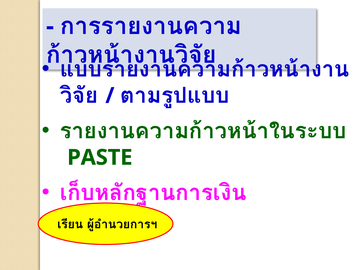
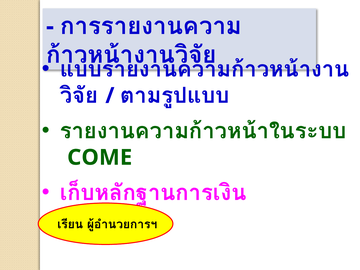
PASTE: PASTE -> COME (100, 157)
